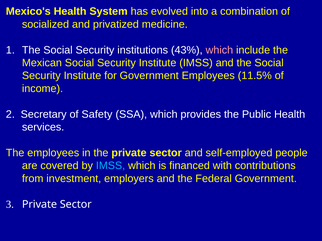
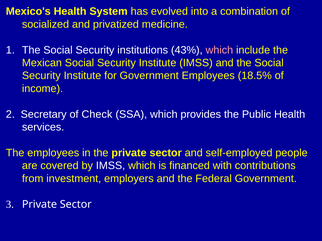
11.5%: 11.5% -> 18.5% (255, 76)
Safety: Safety -> Check (97, 114)
IMSS colour: light blue -> white (111, 166)
